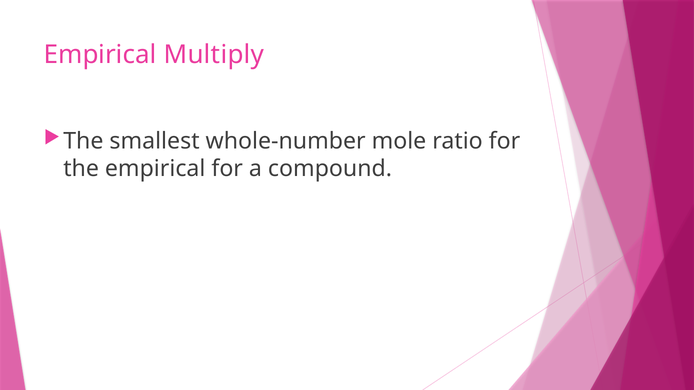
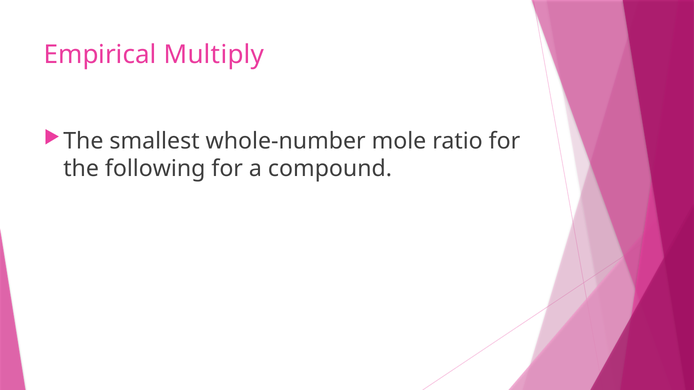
the empirical: empirical -> following (155, 169)
